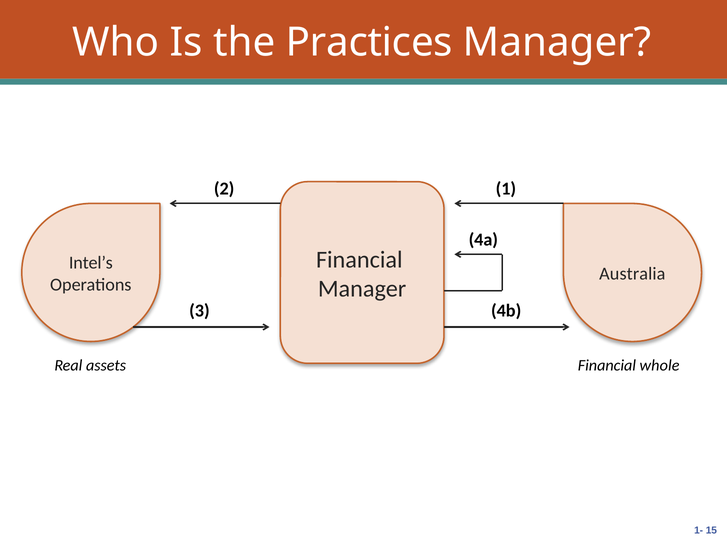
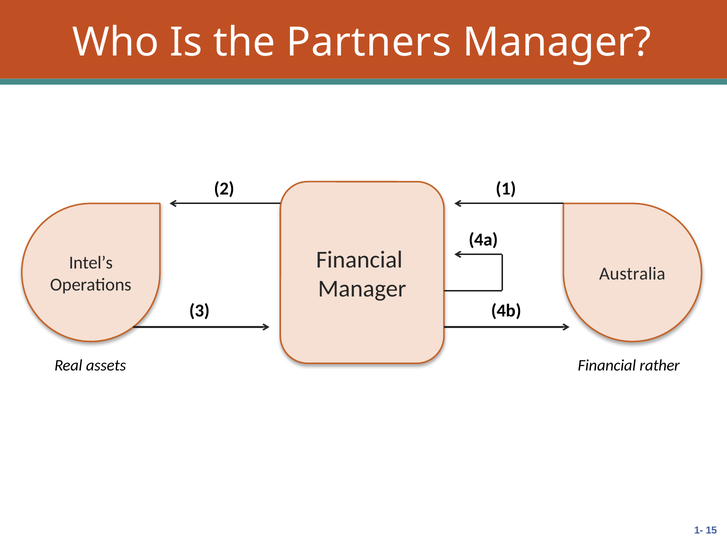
Practices: Practices -> Partners (369, 42)
whole: whole -> rather (660, 366)
